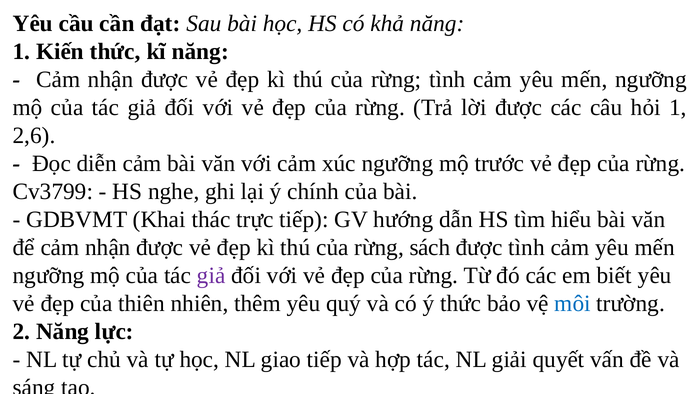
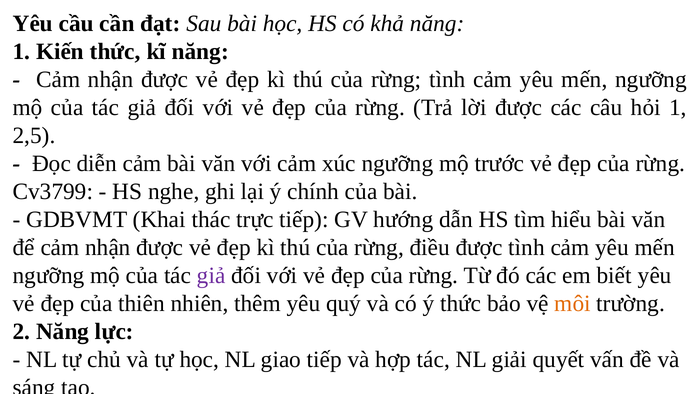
2,6: 2,6 -> 2,5 (34, 135)
sách: sách -> điều (430, 247)
môi colour: blue -> orange (573, 303)
